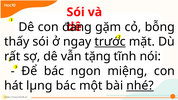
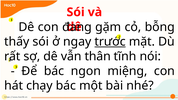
tặng: tặng -> thân (98, 56)
lµng: lµng -> chạy (39, 86)
nhé underline: present -> none (140, 86)
